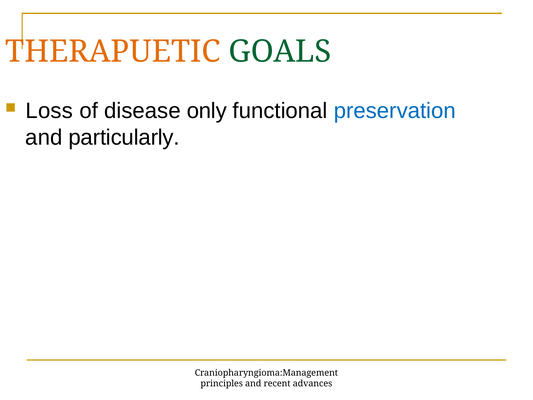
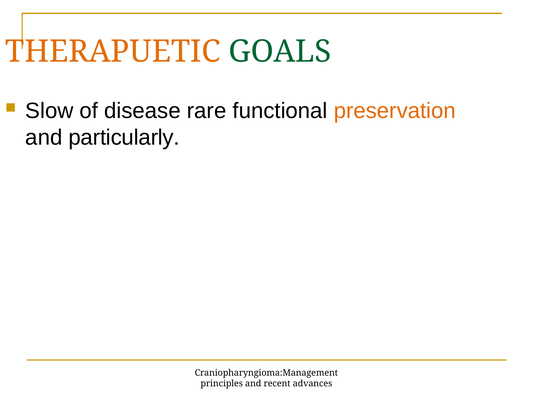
Loss: Loss -> Slow (49, 111)
only: only -> rare (207, 111)
preservation colour: blue -> orange (395, 111)
